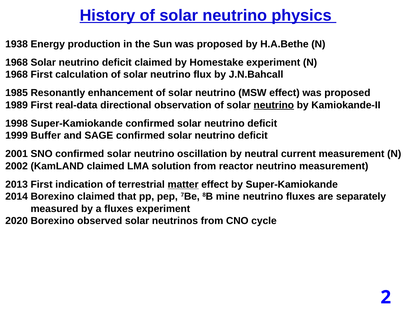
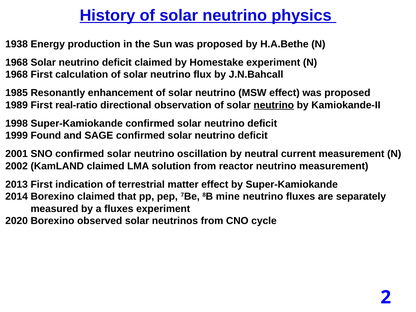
real-data: real-data -> real-ratio (76, 105)
Buffer: Buffer -> Found (46, 136)
matter underline: present -> none (183, 184)
